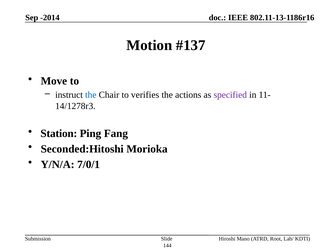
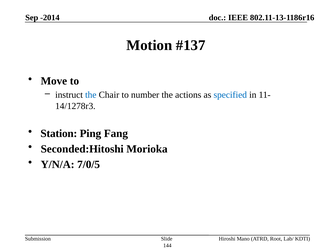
verifies: verifies -> number (145, 95)
specified colour: purple -> blue (230, 95)
7/0/1: 7/0/1 -> 7/0/5 (89, 164)
